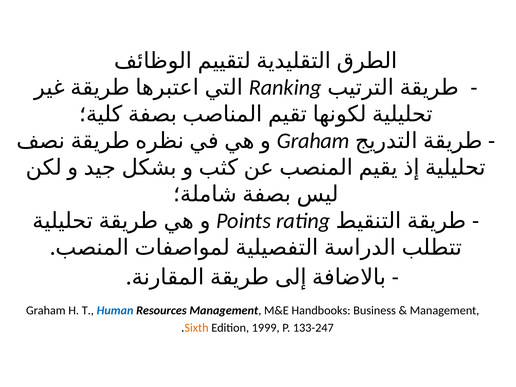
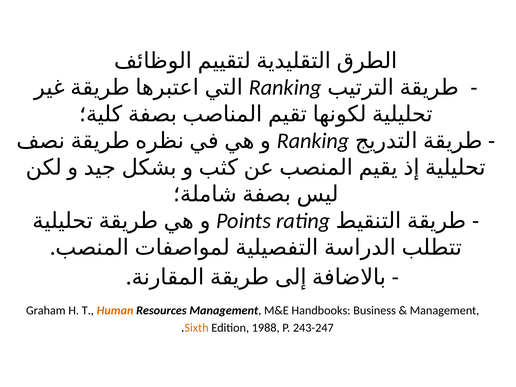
Graham: Graham -> Ranking (313, 141)
Human colour: blue -> orange (115, 311)
1999: 1999 -> 1988 (266, 328)
133-247: 133-247 -> 243-247 (313, 328)
